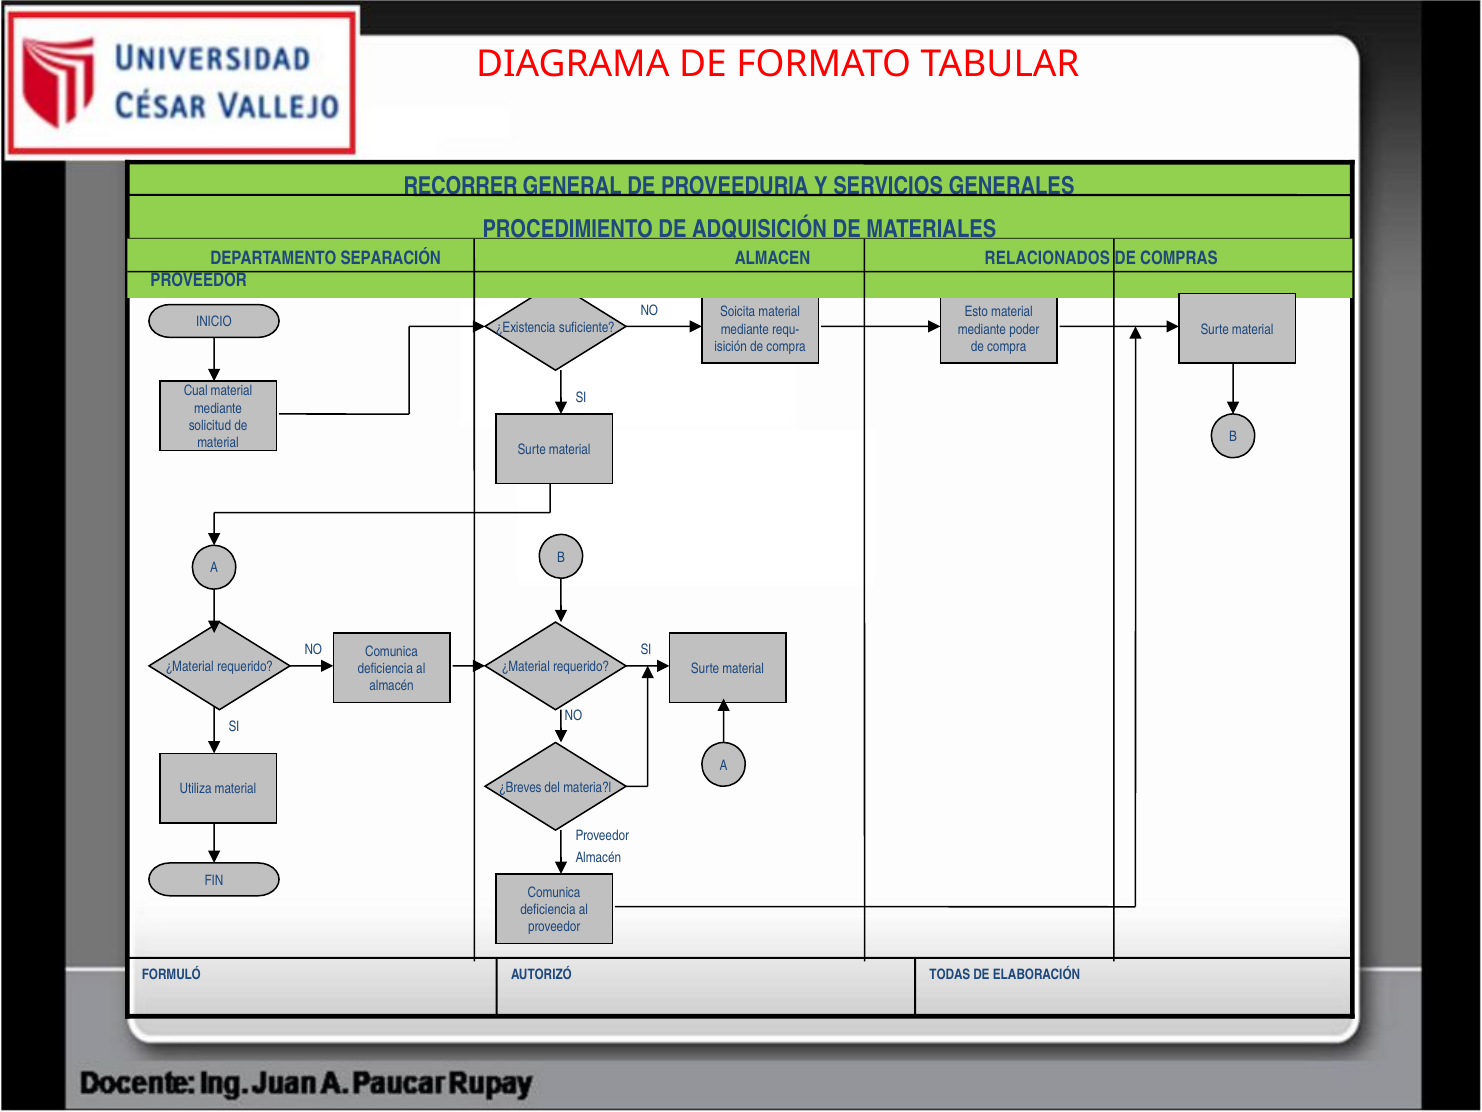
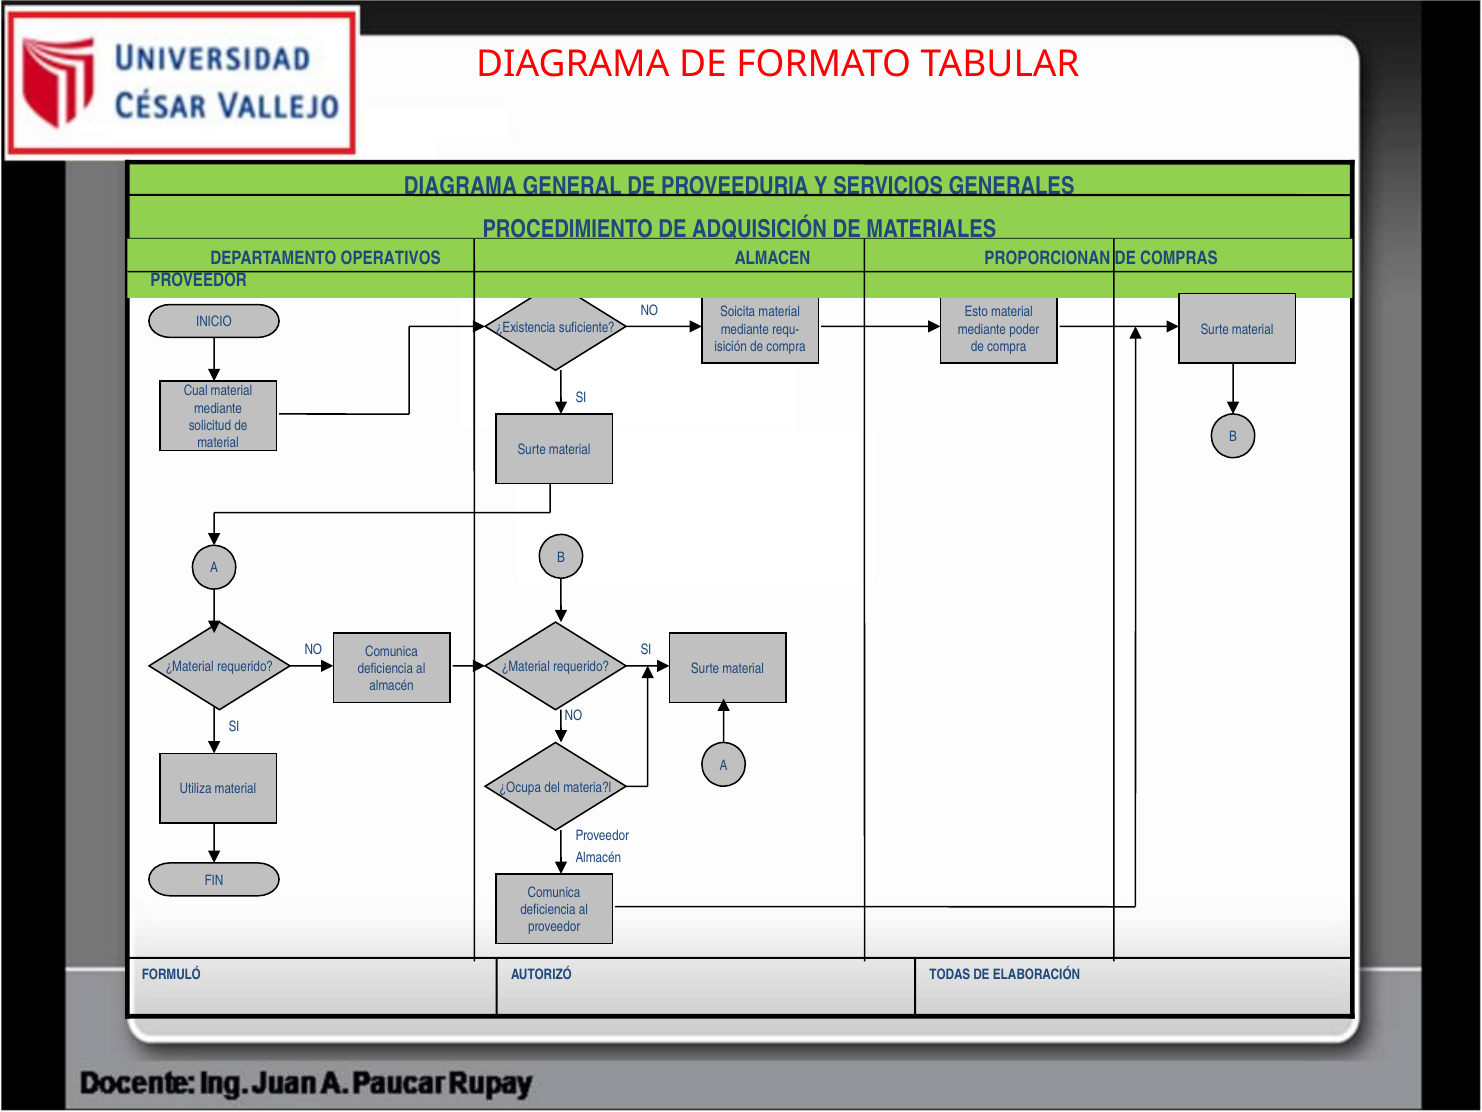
RECORRER: RECORRER -> DIAGRAMA (460, 186)
SEPARACIÓN: SEPARACIÓN -> OPERATIVOS (391, 258)
RELACIONADOS: RELACIONADOS -> PROPORCIONAN (1047, 258)
¿Breves: ¿Breves -> ¿Ocupa (520, 787)
